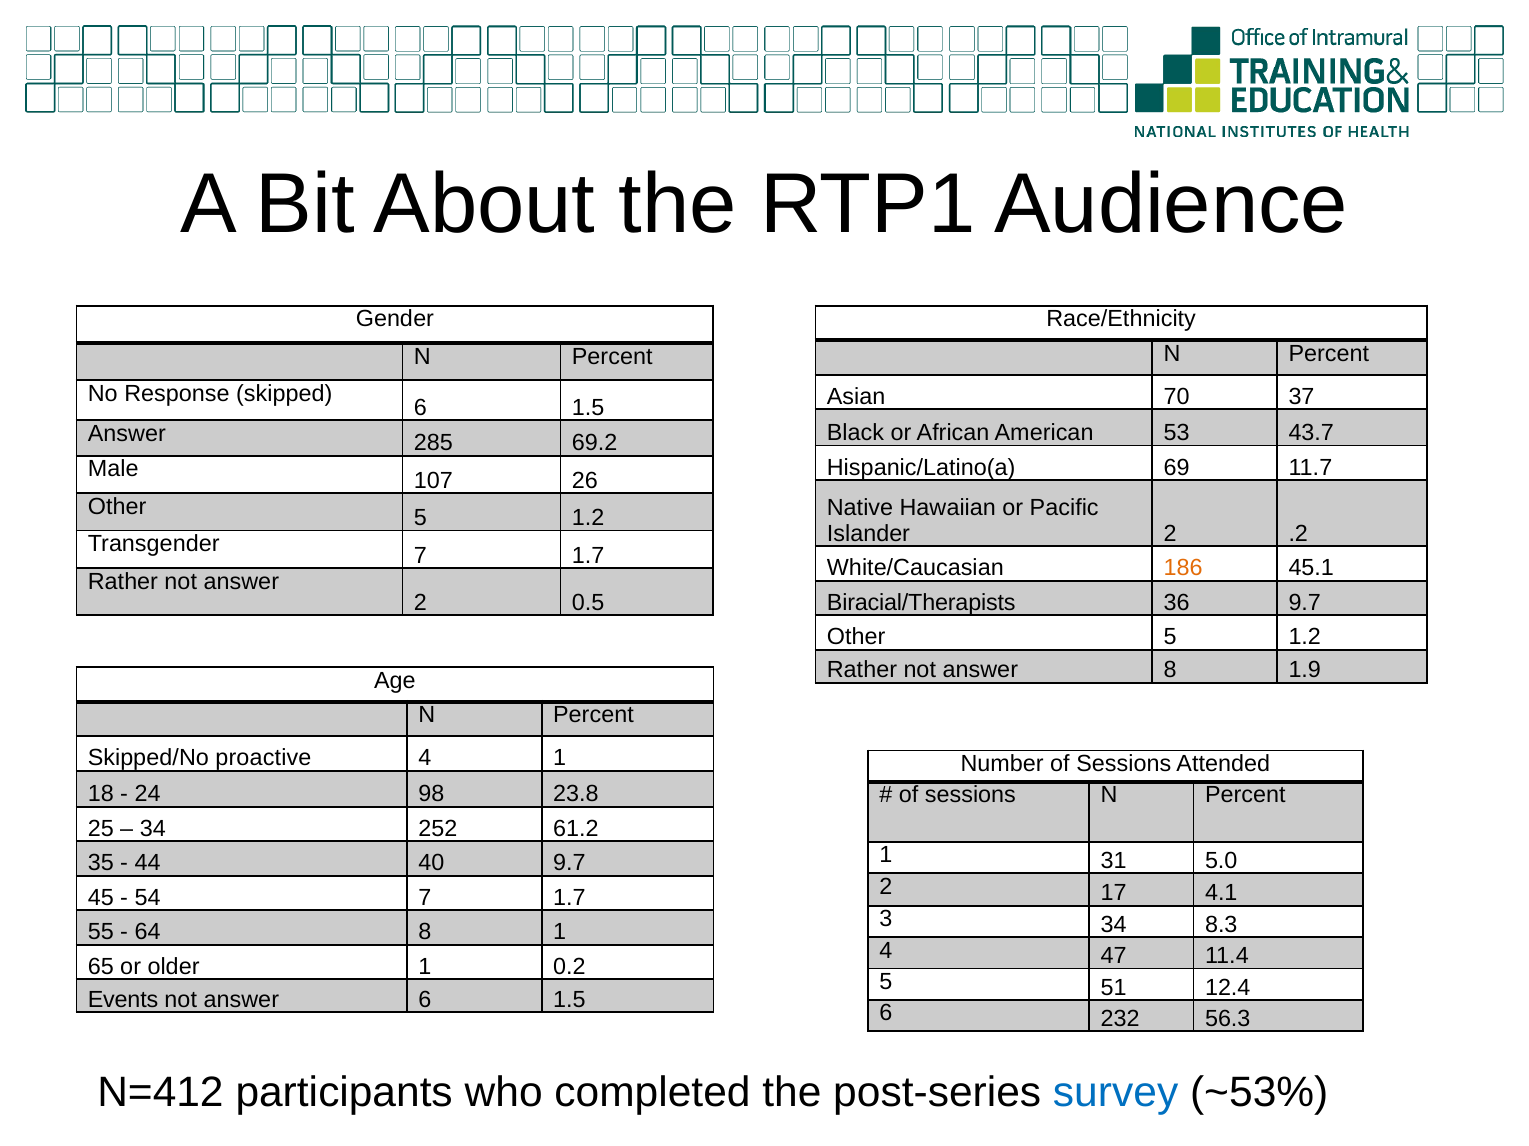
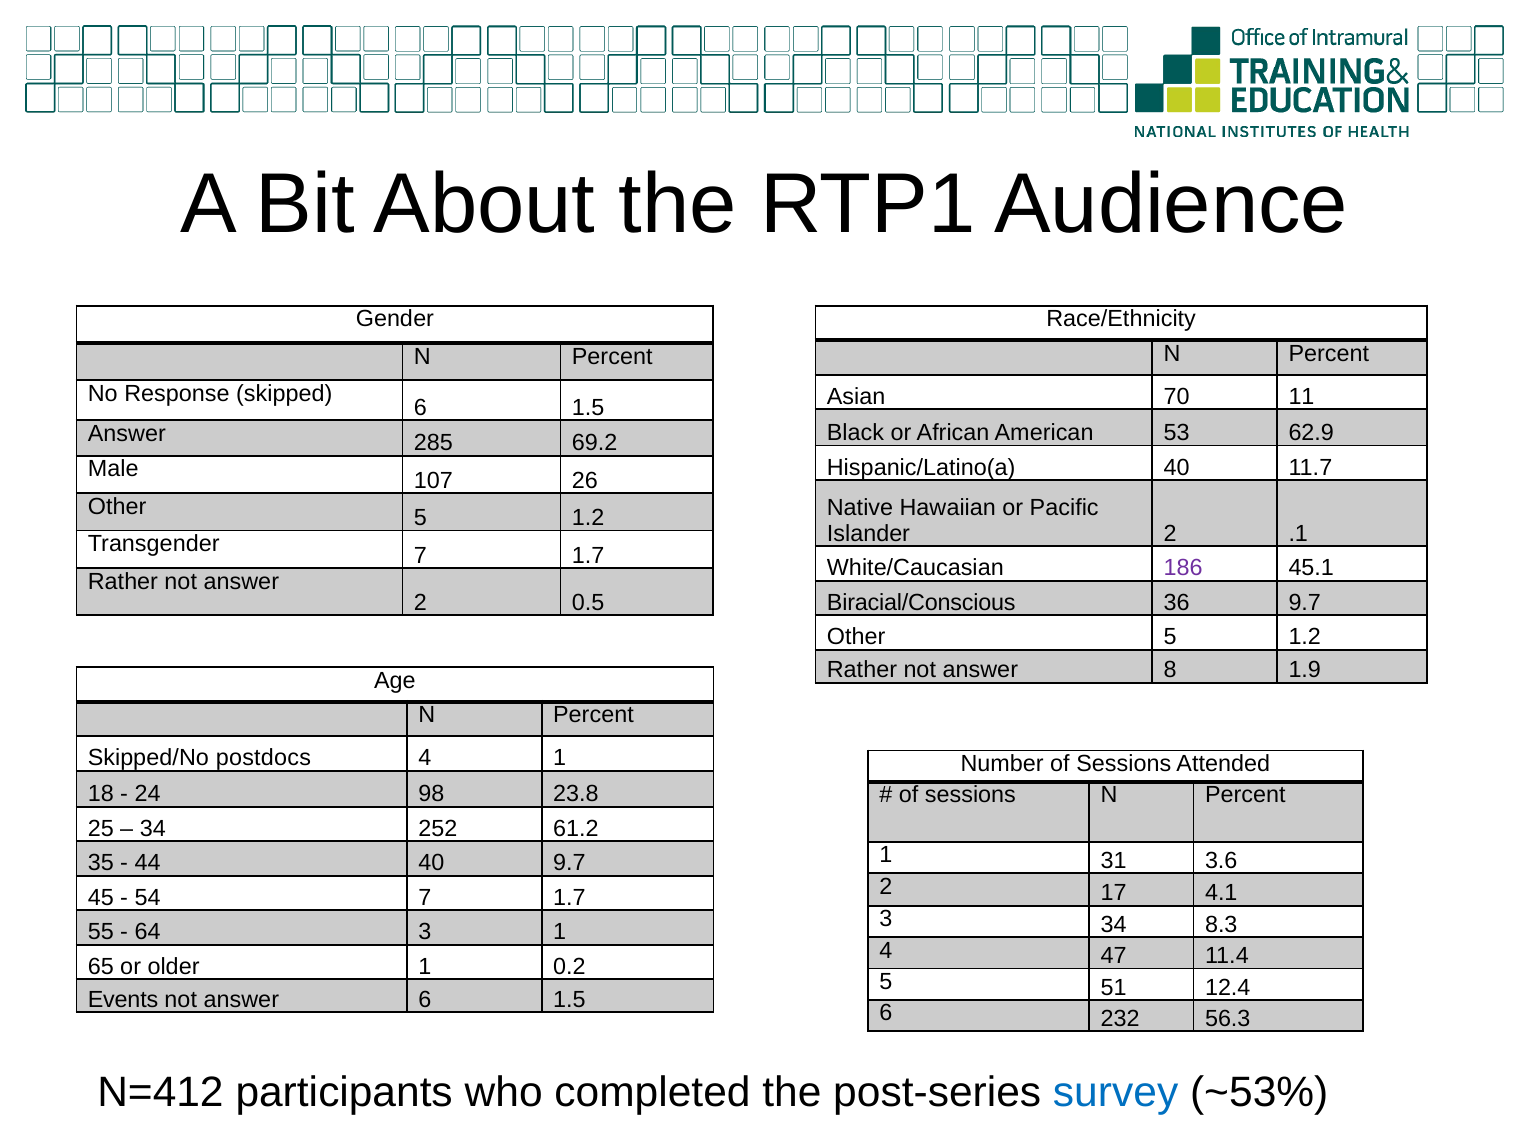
37: 37 -> 11 (1301, 397)
43.7: 43.7 -> 62.9 (1311, 433)
Hispanic/Latino(a 69: 69 -> 40 (1177, 468)
.2: .2 -> .1 (1298, 534)
186 colour: orange -> purple (1183, 568)
Biracial/Therapists: Biracial/Therapists -> Biracial/Conscious (921, 603)
proactive: proactive -> postdocs (263, 759)
5.0: 5.0 -> 3.6 (1221, 861)
64 8: 8 -> 3 (425, 933)
